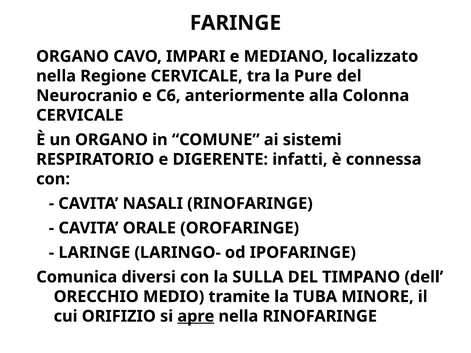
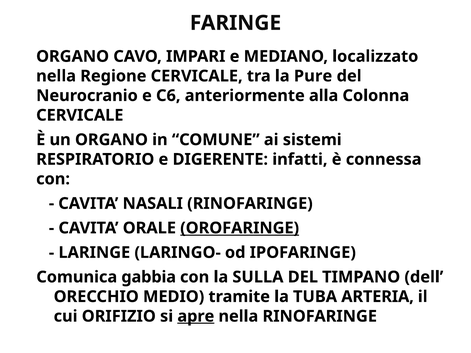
OROFARINGE underline: none -> present (240, 228)
diversi: diversi -> gabbia (149, 277)
MINORE: MINORE -> ARTERIA (378, 297)
